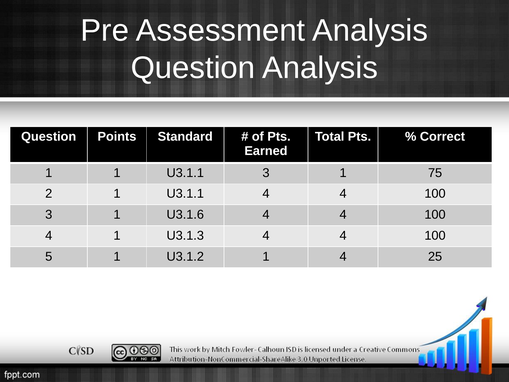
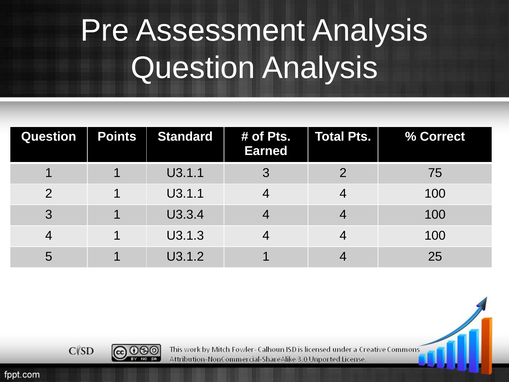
U3.1.1 3 1: 1 -> 2 (343, 173)
U3.1.6: U3.1.6 -> U3.3.4 (185, 215)
